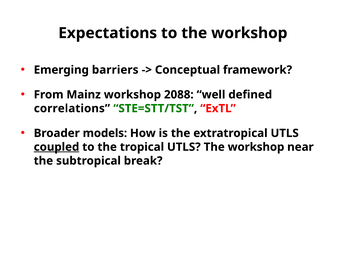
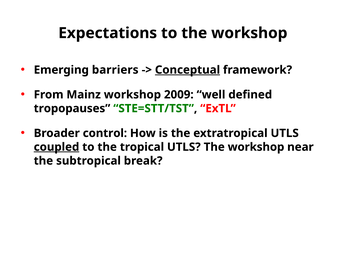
Conceptual underline: none -> present (187, 70)
2088: 2088 -> 2009 (179, 95)
correlations: correlations -> tropopauses (72, 109)
models: models -> control (105, 133)
